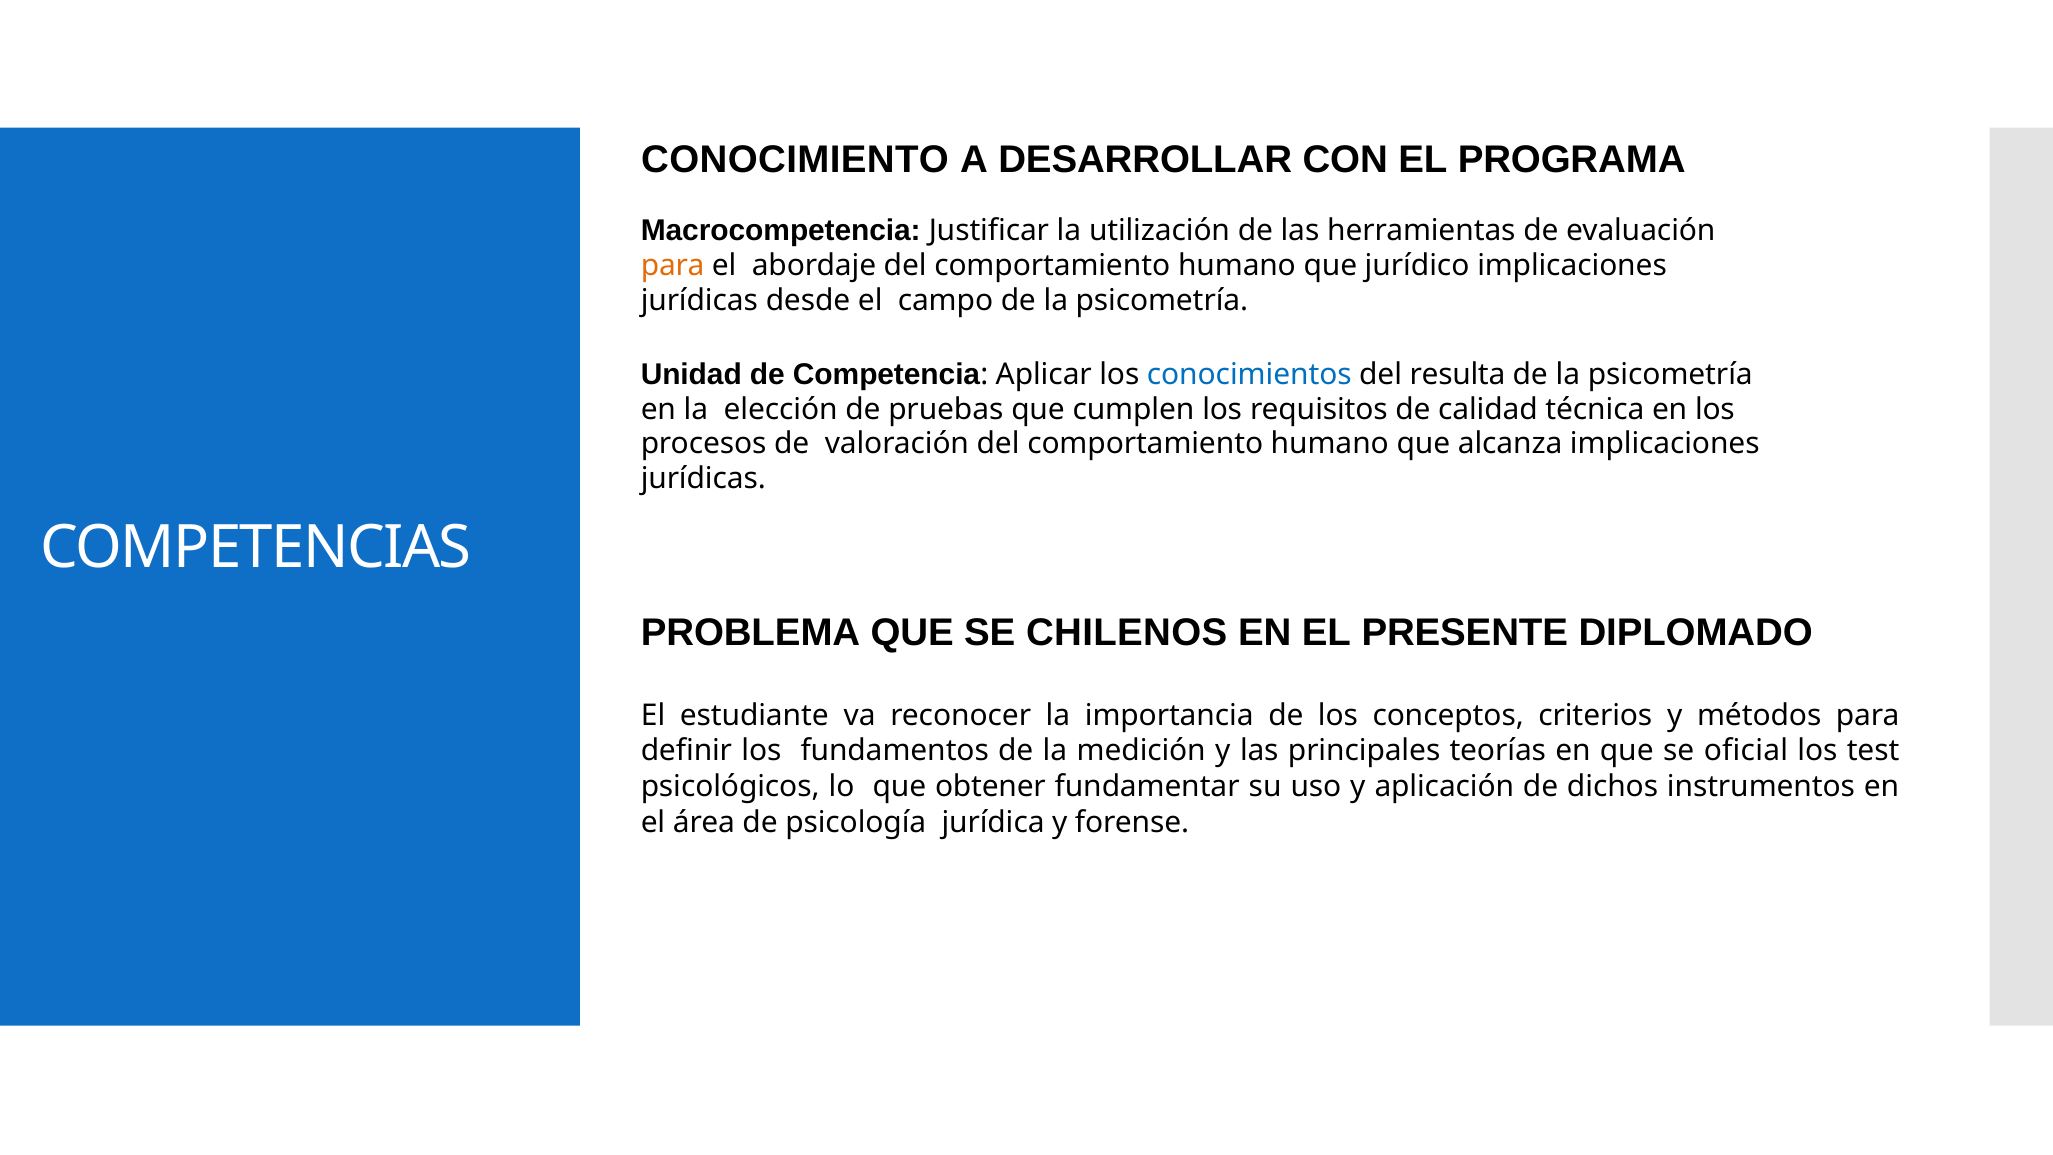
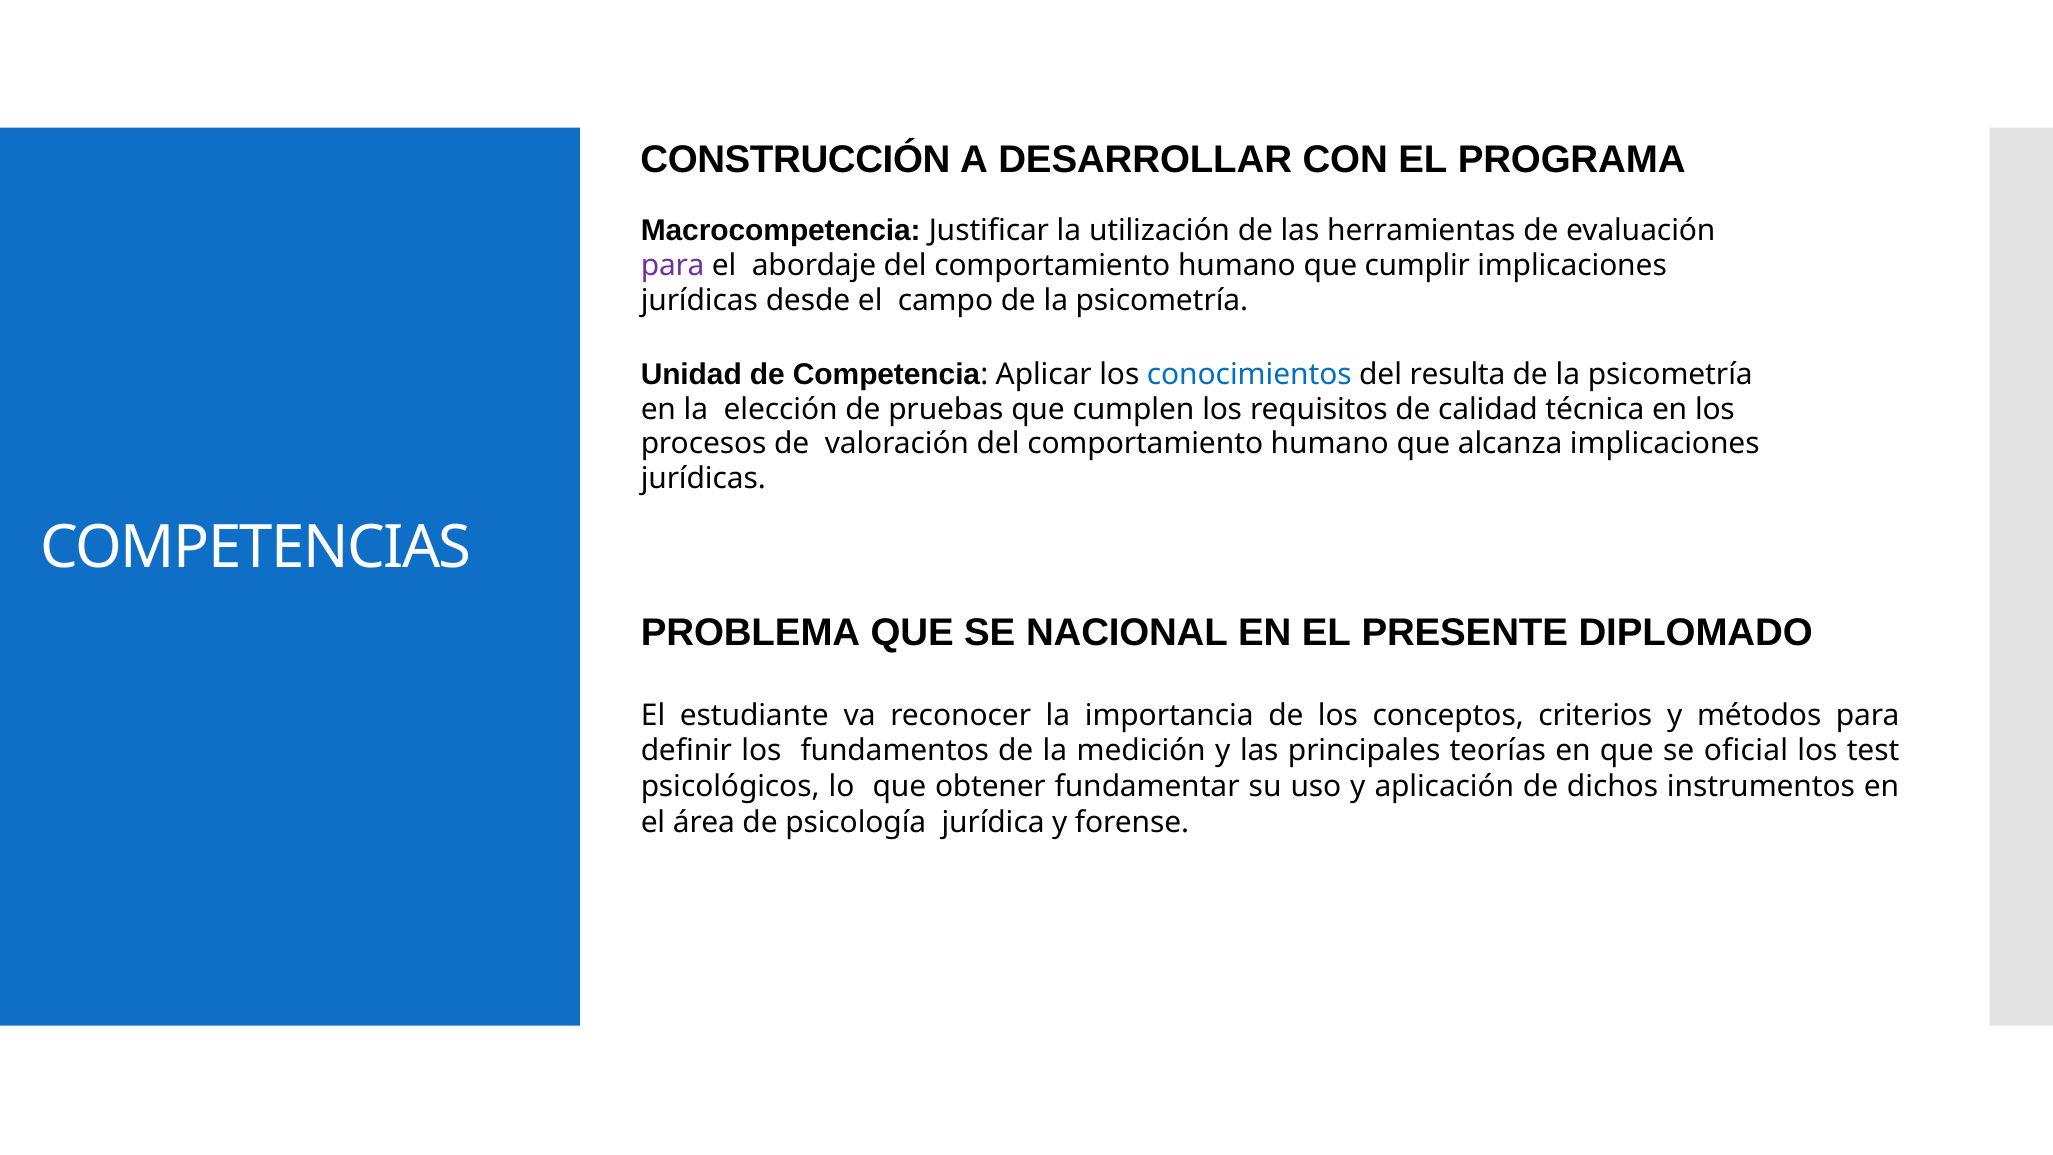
CONOCIMIENTO: CONOCIMIENTO -> CONSTRUCCIÓN (795, 160)
para colour: orange -> purple (673, 265)
jurídico: jurídico -> cumplir (1417, 265)
CHILENOS: CHILENOS -> NACIONAL (1127, 633)
